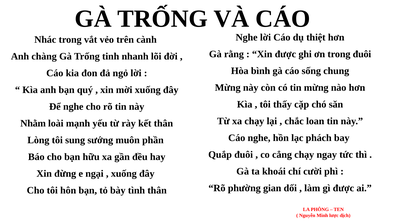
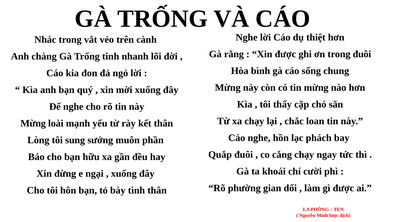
Nhằm: Nhằm -> Mừng (33, 123)
